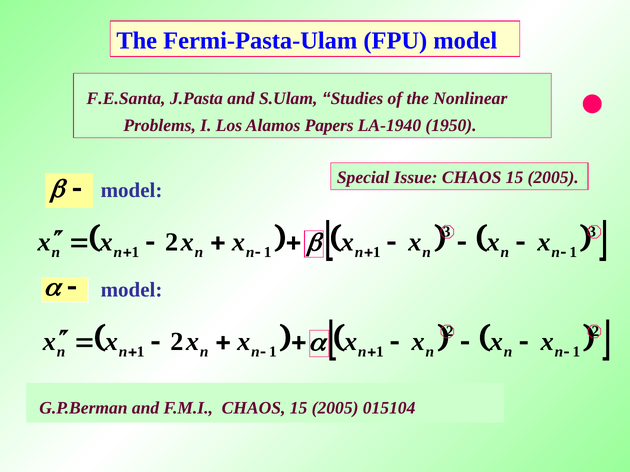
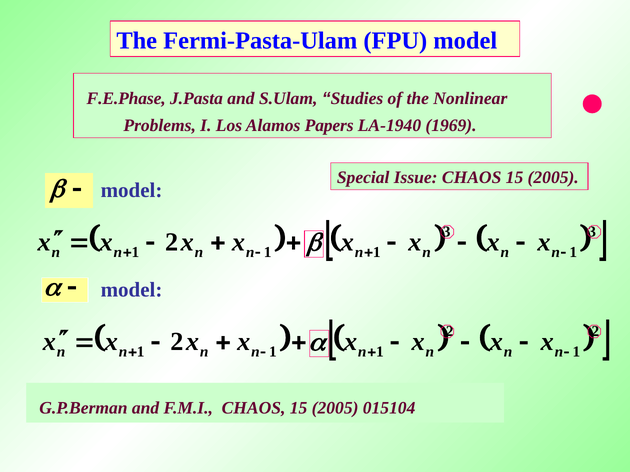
F.E.Santa: F.E.Santa -> F.E.Phase (126, 99)
1950: 1950 -> 1969 (451, 125)
